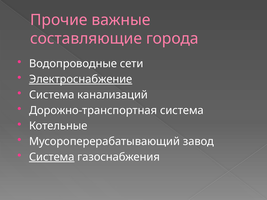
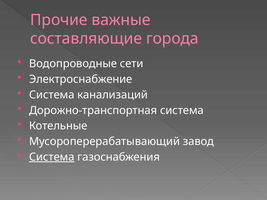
Электроснабжение underline: present -> none (81, 79)
